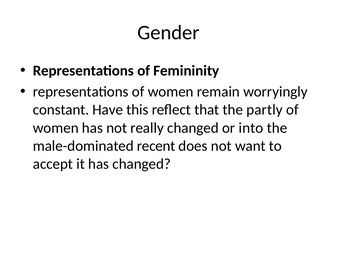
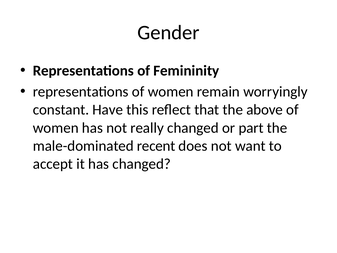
partly: partly -> above (265, 110)
into: into -> part (251, 128)
